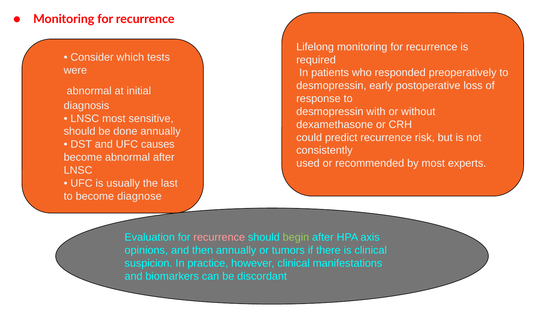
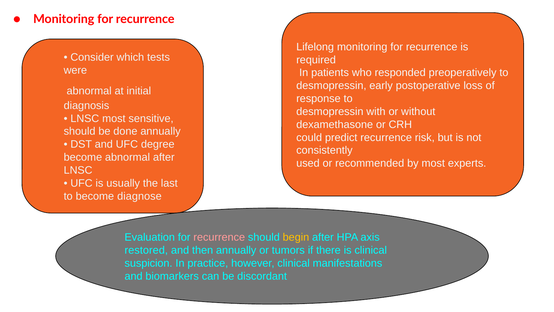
causes: causes -> degree (158, 144)
begin colour: light green -> yellow (296, 237)
opinions: opinions -> restored (146, 250)
